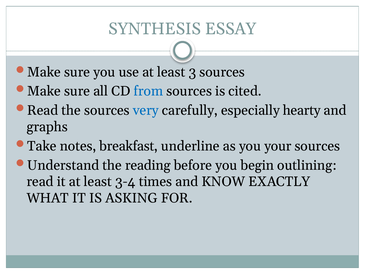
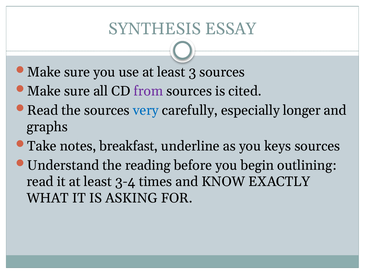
from colour: blue -> purple (148, 91)
hearty: hearty -> longer (302, 110)
your: your -> keys (278, 146)
